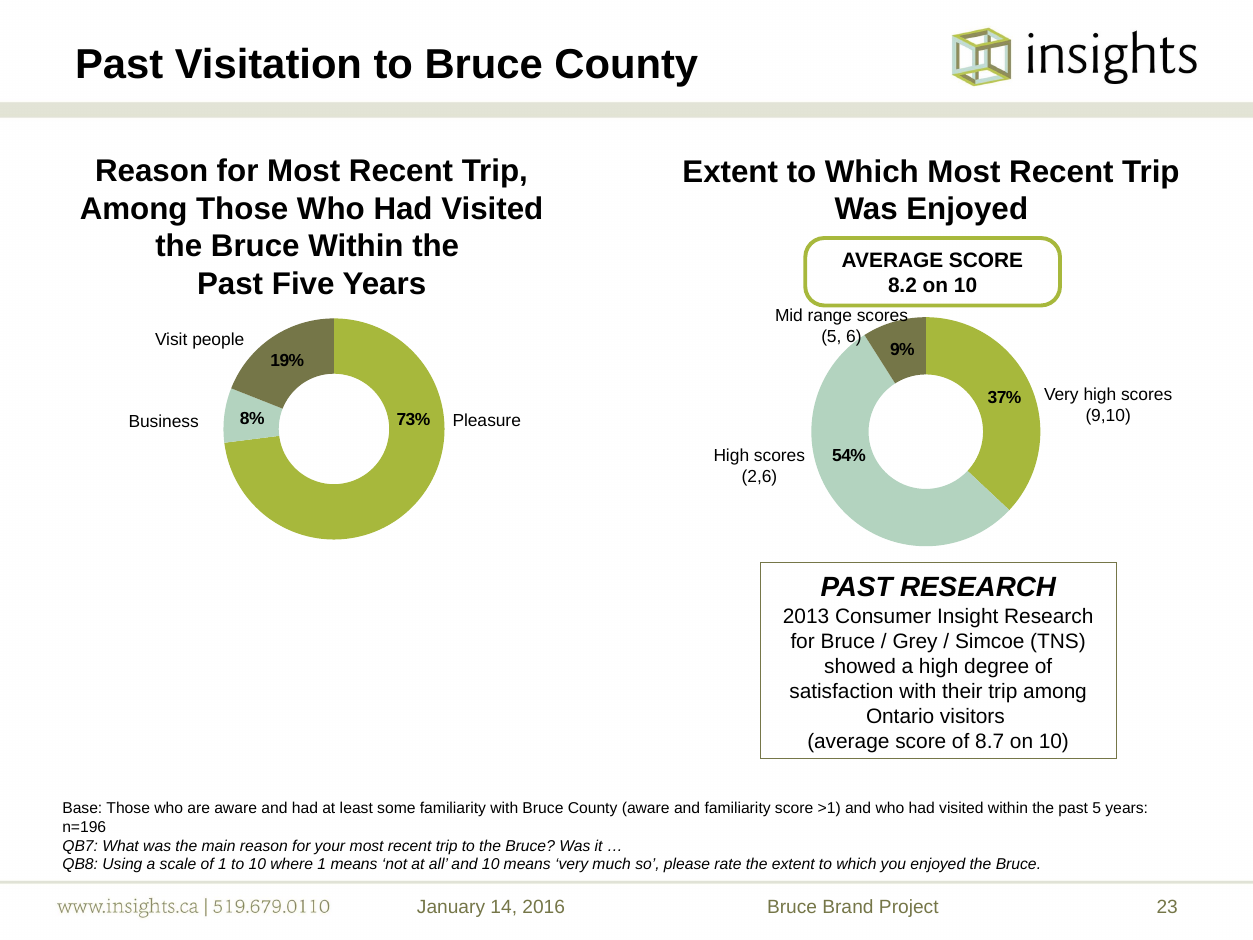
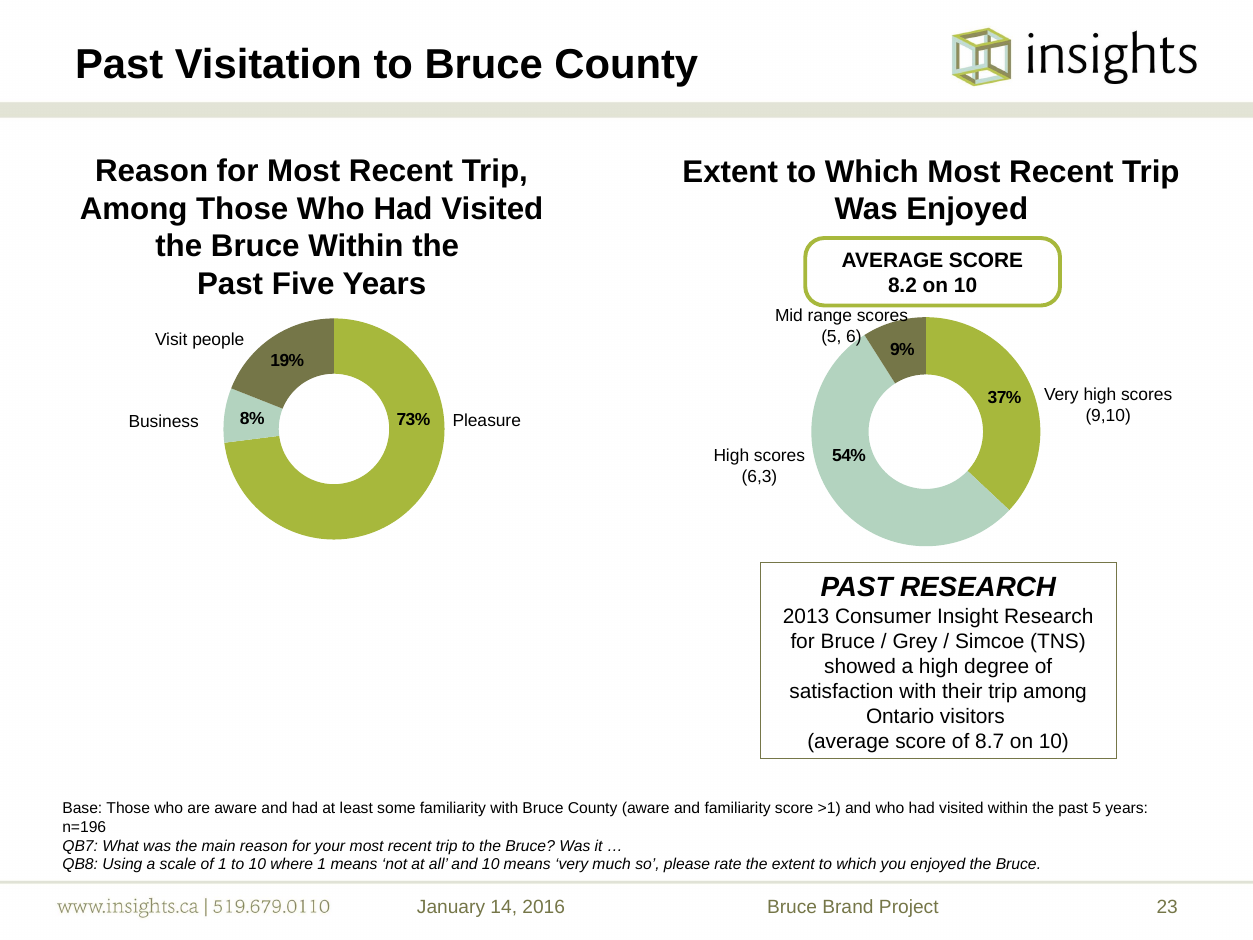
2,6: 2,6 -> 6,3 (759, 476)
